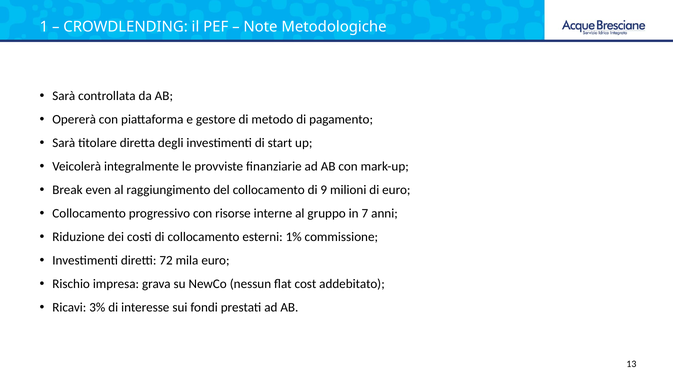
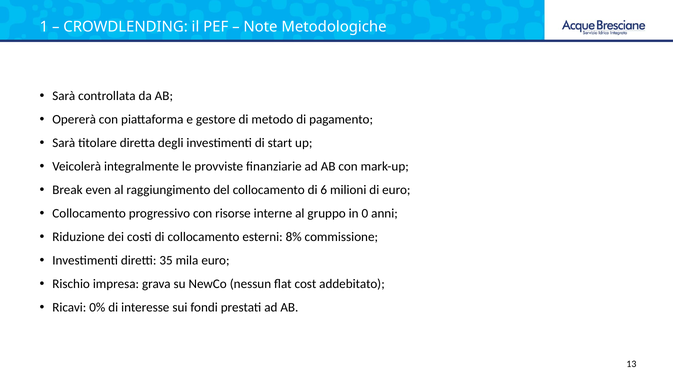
9: 9 -> 6 (324, 190)
7: 7 -> 0 (365, 214)
1%: 1% -> 8% (294, 237)
72: 72 -> 35 (166, 261)
3%: 3% -> 0% (97, 308)
